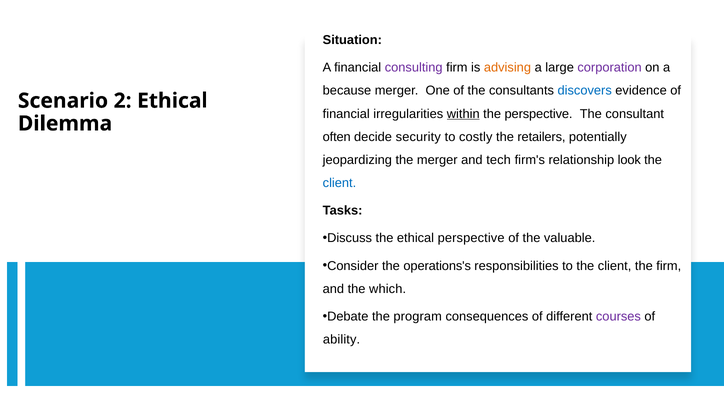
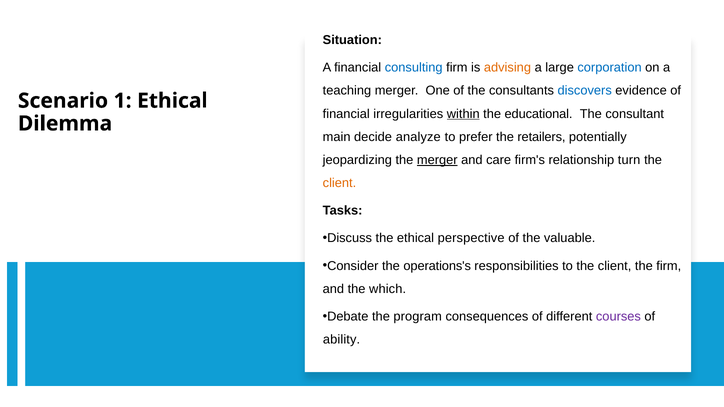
consulting colour: purple -> blue (414, 68)
corporation colour: purple -> blue (610, 68)
because: because -> teaching (347, 91)
2: 2 -> 1 (123, 101)
the perspective: perspective -> educational (539, 114)
often: often -> main (337, 137)
security: security -> analyze (418, 137)
costly: costly -> prefer (476, 137)
merger underline: none -> present (437, 160)
tech: tech -> care (499, 160)
look: look -> turn (629, 160)
client colour: blue -> orange (339, 183)
